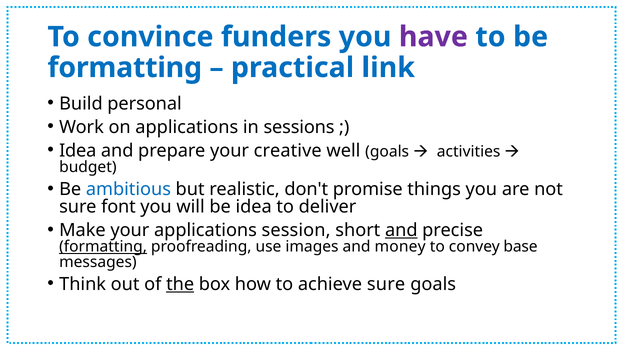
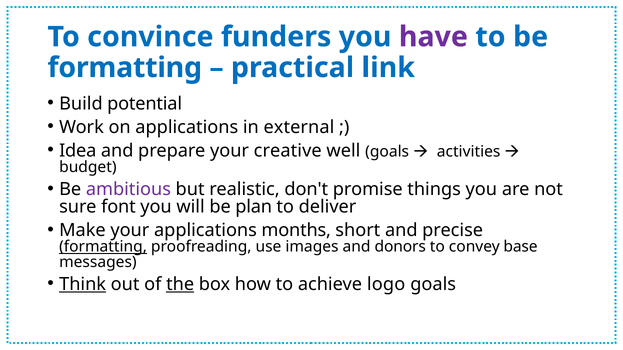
personal: personal -> potential (145, 104)
sessions: sessions -> external (299, 127)
ambitious colour: blue -> purple (128, 189)
be idea: idea -> plan (254, 207)
session: session -> months (296, 231)
and underline: present -> none (401, 231)
money: money -> donors (400, 247)
Think underline: none -> present (83, 284)
achieve sure: sure -> logo (386, 284)
